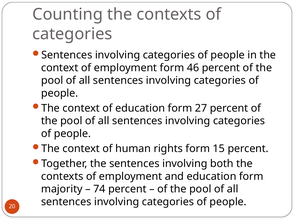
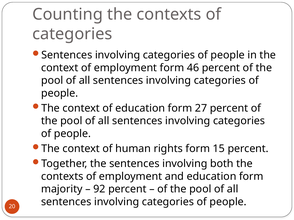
74: 74 -> 92 (99, 190)
